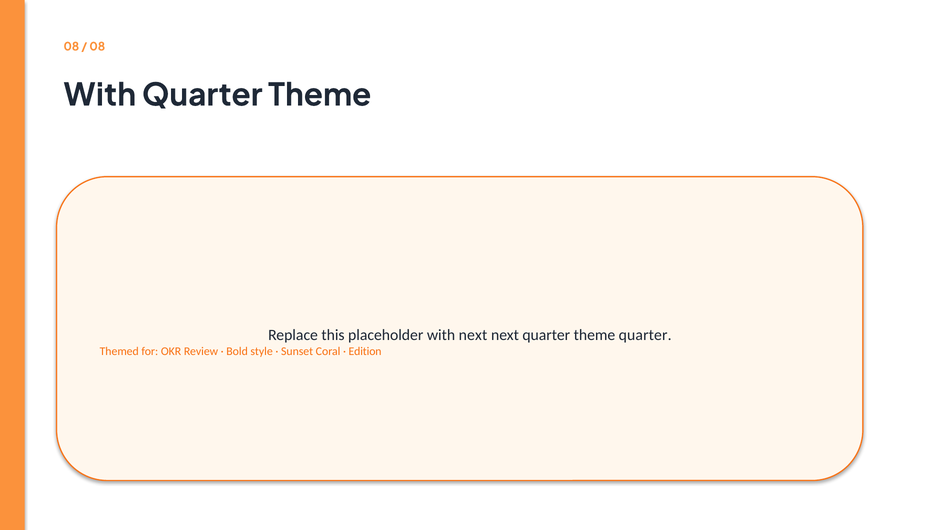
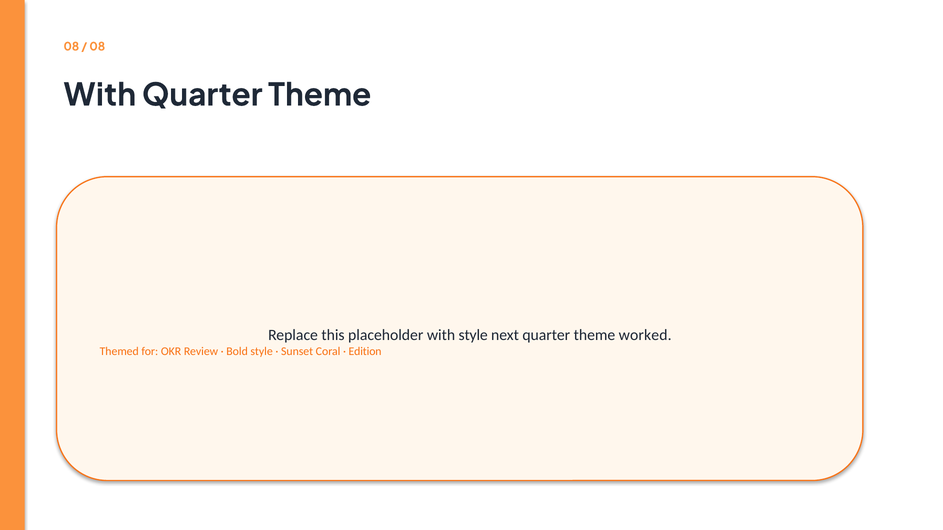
with next: next -> style (473, 335)
theme quarter: quarter -> worked (645, 335)
